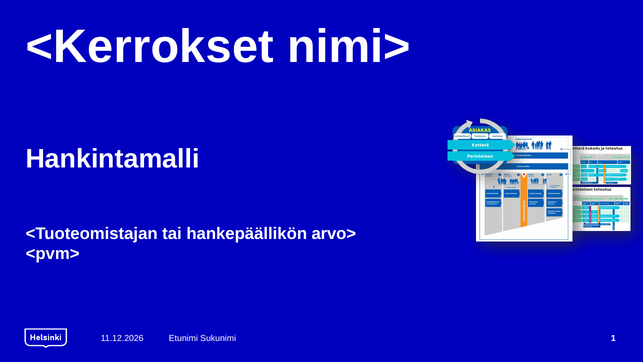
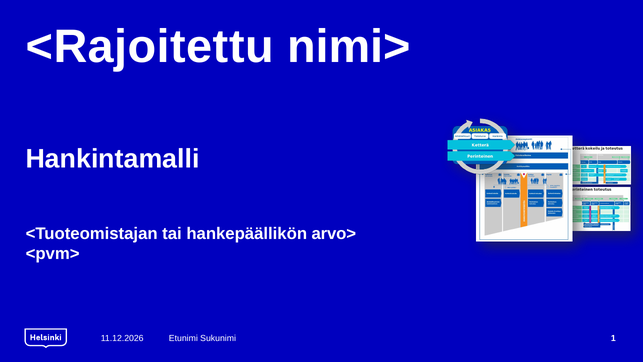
<Kerrokset: <Kerrokset -> <Rajoitettu (150, 47)
